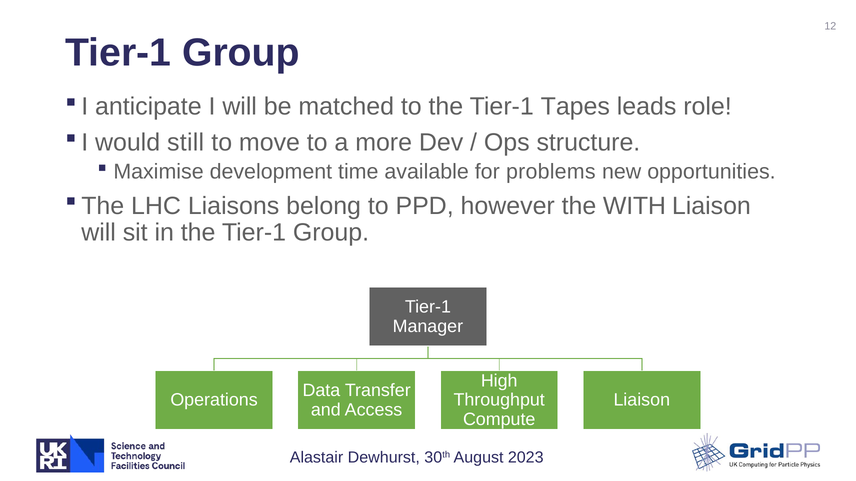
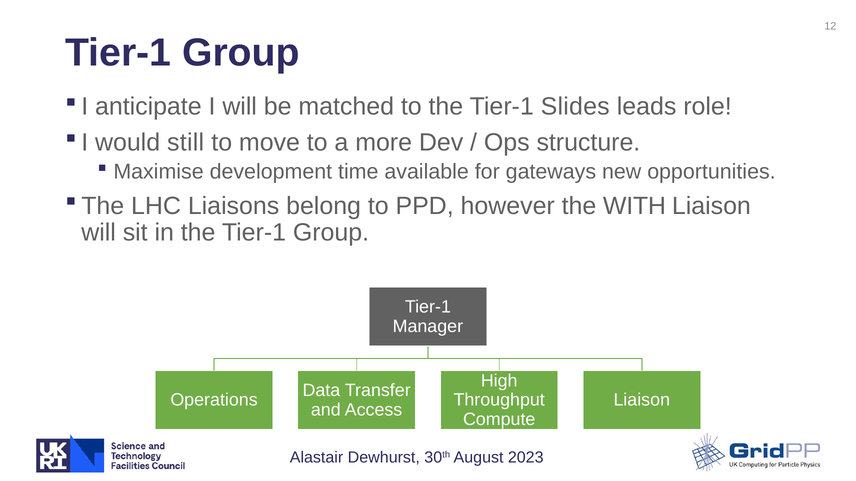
Tapes: Tapes -> Slides (575, 107)
problems: problems -> gateways (551, 172)
